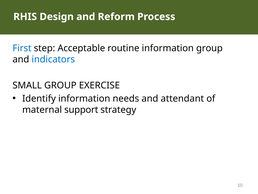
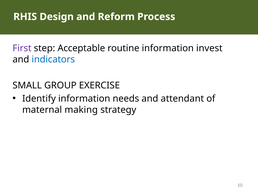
First colour: blue -> purple (22, 48)
information group: group -> invest (209, 48)
support: support -> making (81, 109)
